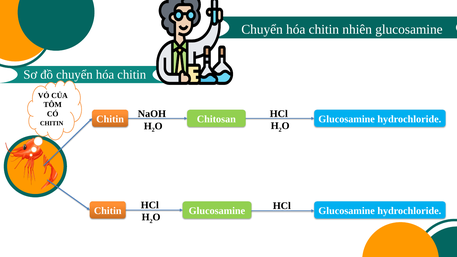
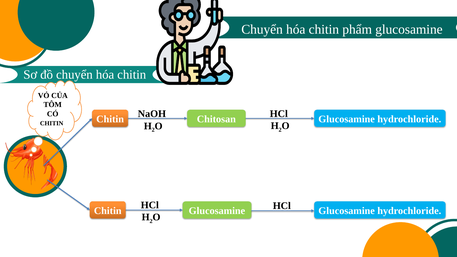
nhiên: nhiên -> phẩm (357, 29)
